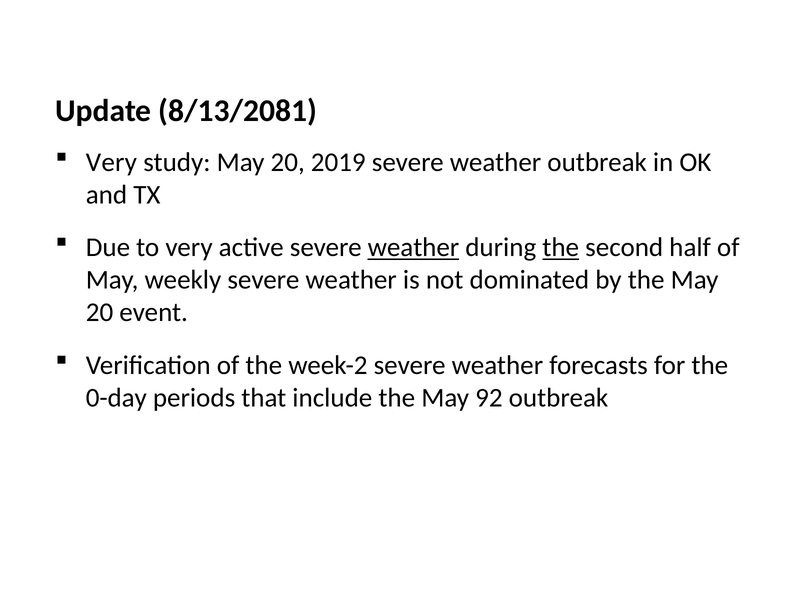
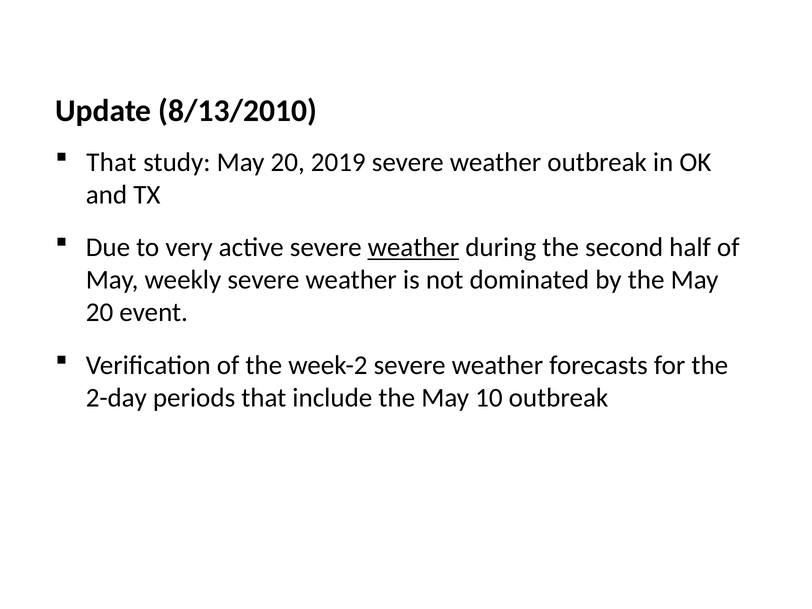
8/13/2081: 8/13/2081 -> 8/13/2010 (238, 111)
Very: Very -> That (111, 162)
the underline: present -> none (561, 247)
0-day: 0-day -> 2-day (116, 398)
92: 92 -> 10 (489, 398)
